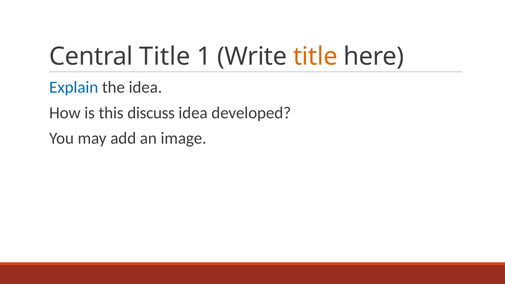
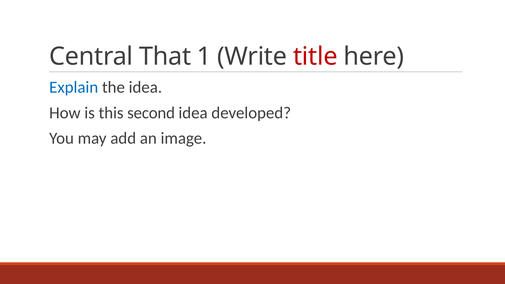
Central Title: Title -> That (165, 57)
title colour: orange -> red (315, 57)
discuss: discuss -> second (151, 113)
